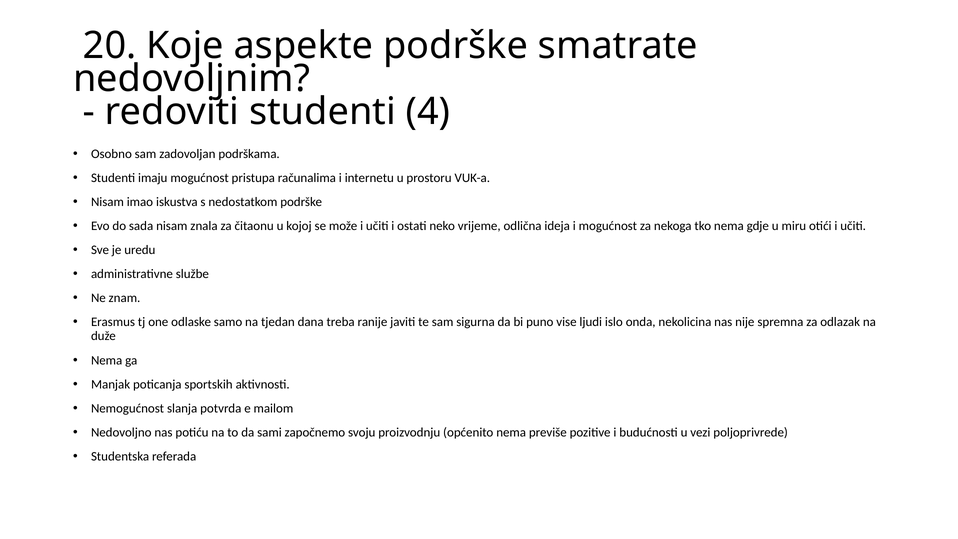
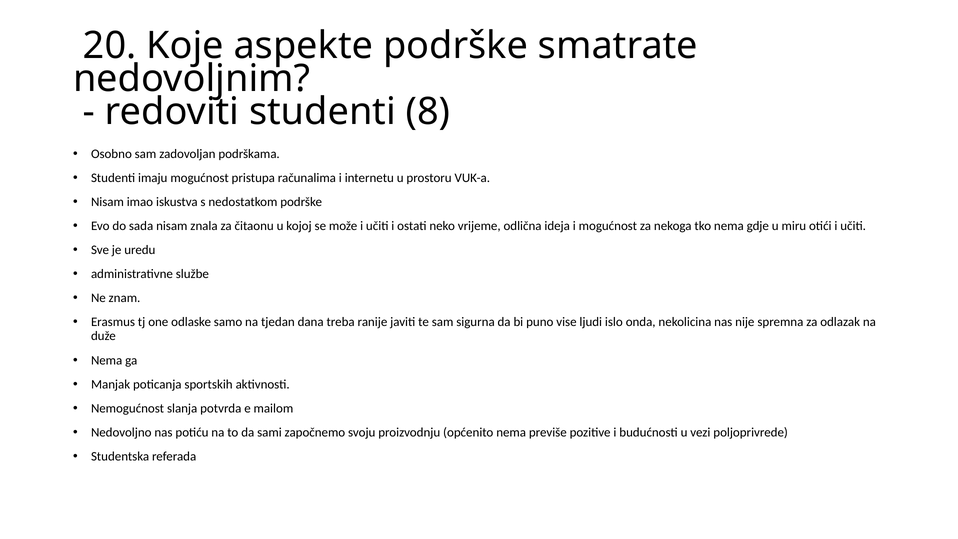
4: 4 -> 8 (428, 111)
